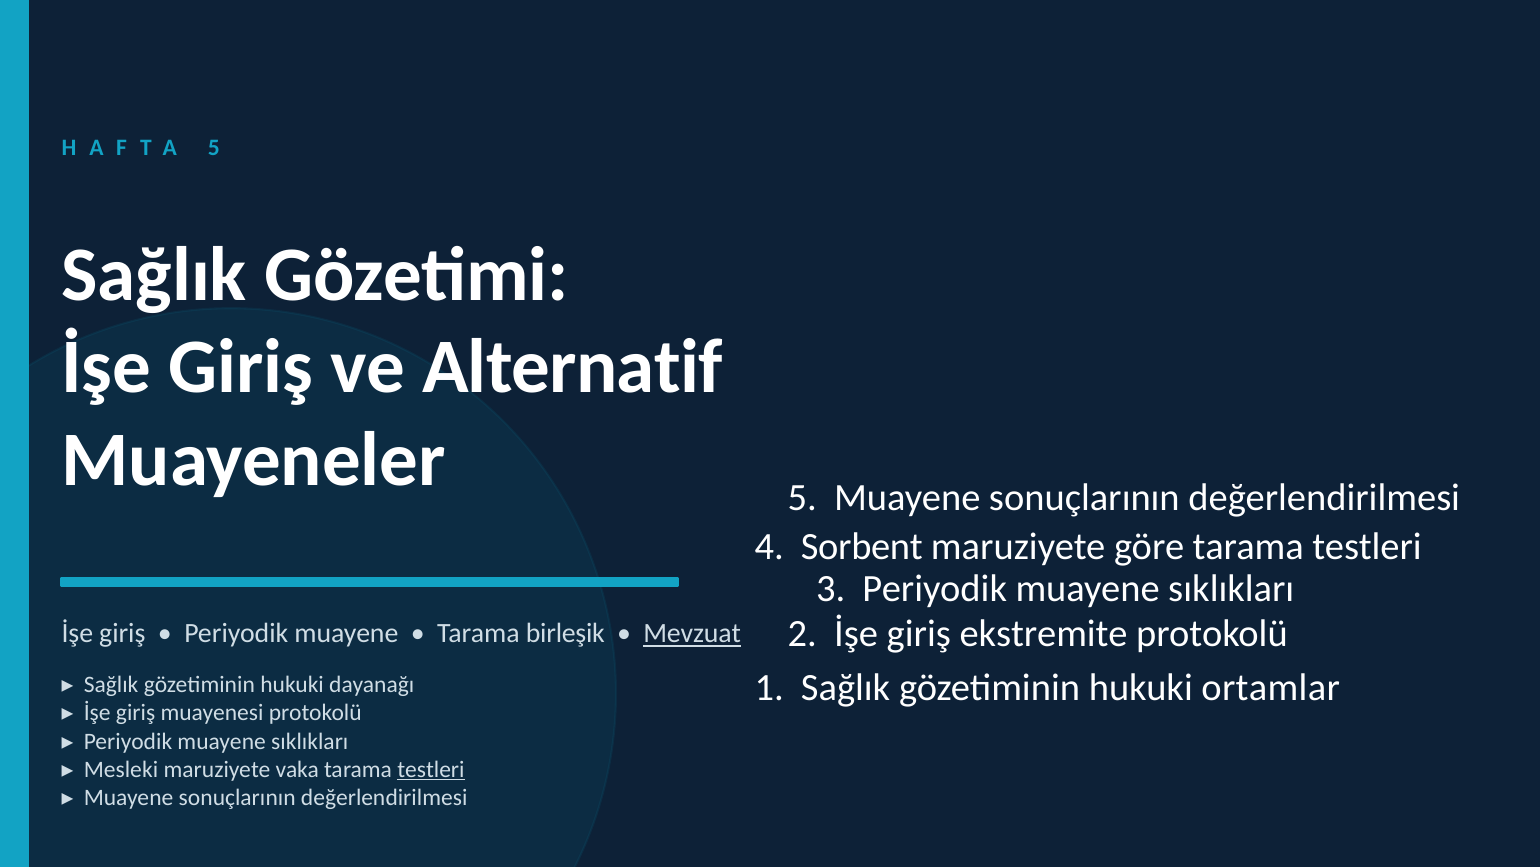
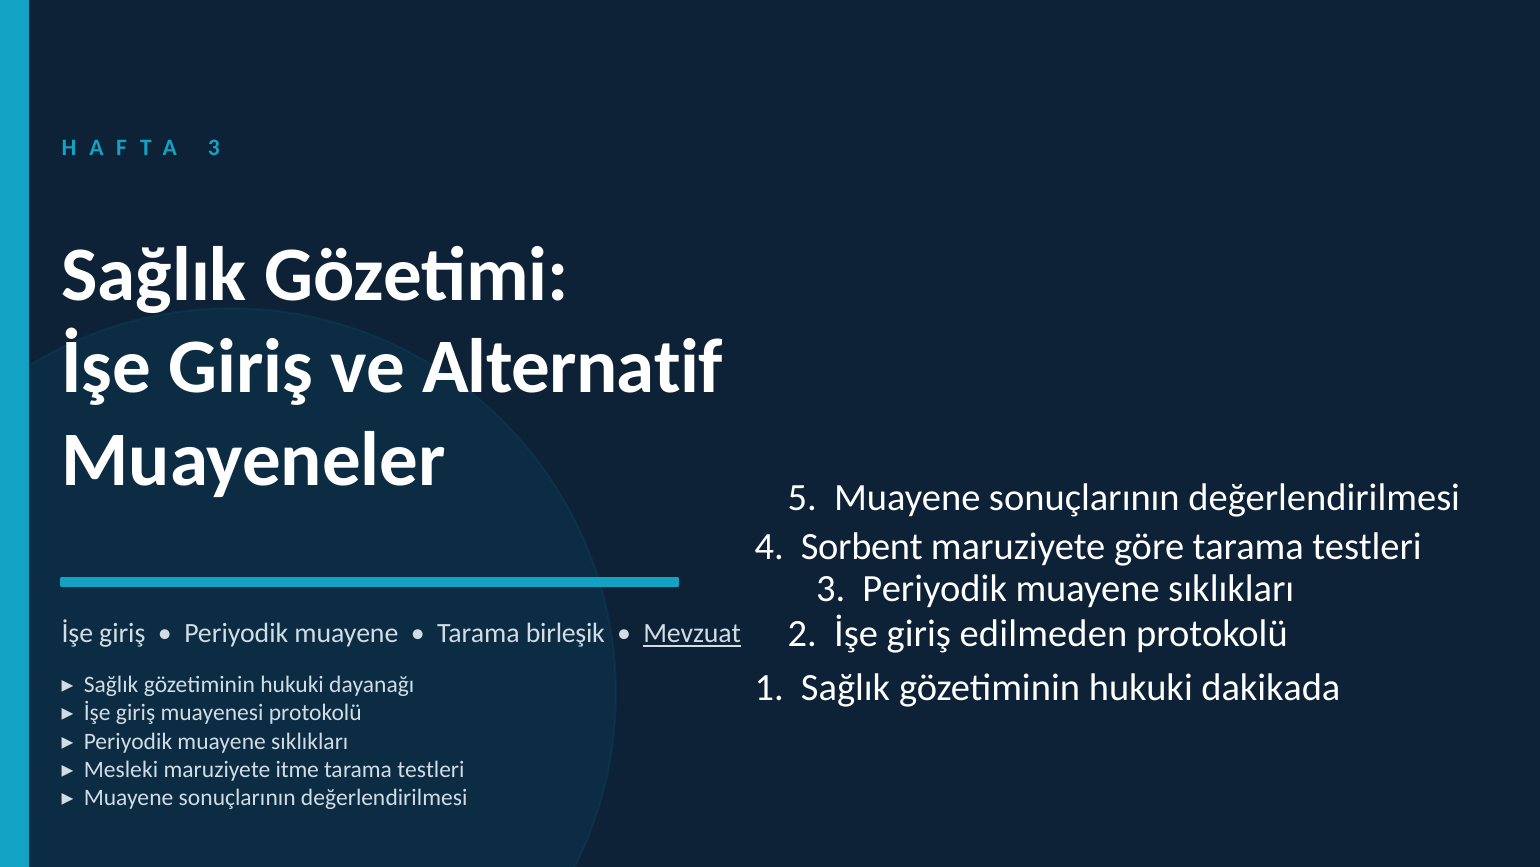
5: 5 -> 3 (214, 148)
ekstremite: ekstremite -> edilmeden (1043, 634)
ortamlar: ortamlar -> dakikada (1271, 687)
vaka: vaka -> itme (297, 769)
testleri underline: present -> none (431, 769)
